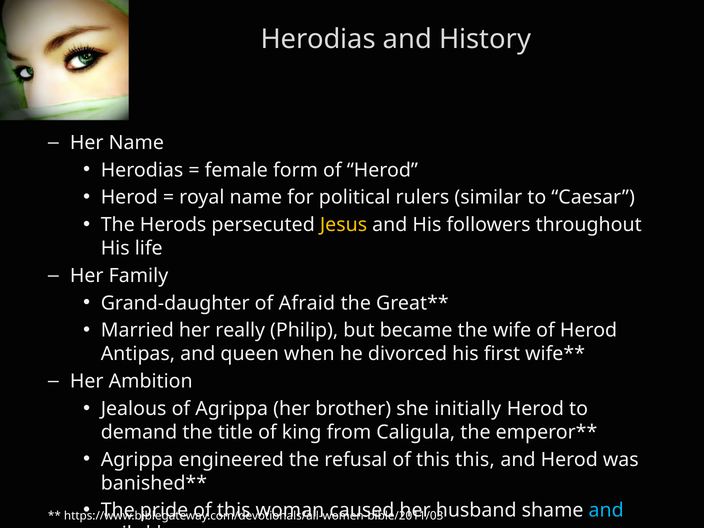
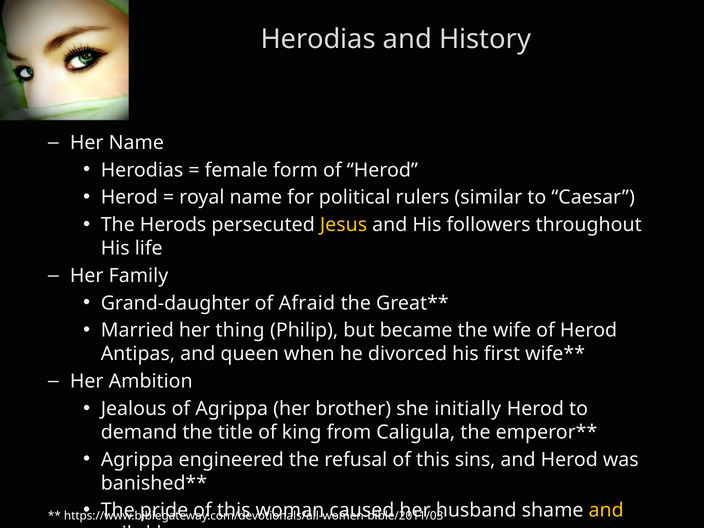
really: really -> thing (240, 331)
this this: this -> sins (475, 460)
and colour: light blue -> yellow (606, 510)
